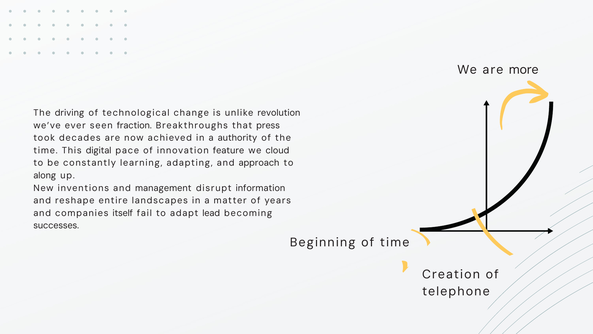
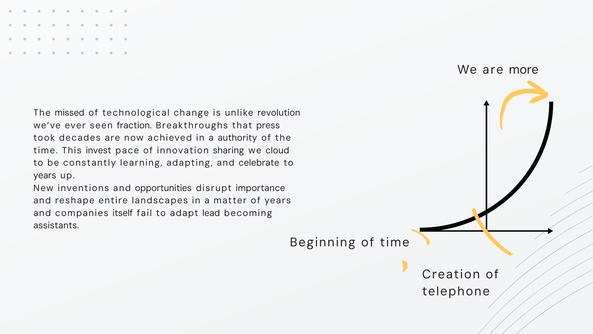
driving: driving -> missed (70, 113)
digital: digital -> invest (99, 150)
feature: feature -> sharing (229, 150)
approach: approach -> celebrate (259, 163)
along: along -> years (45, 175)
management: management -> opportunities (163, 188)
information: information -> importance (260, 188)
successes: successes -> assistants (56, 225)
